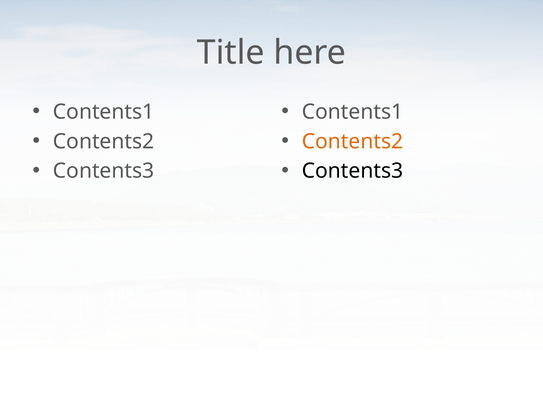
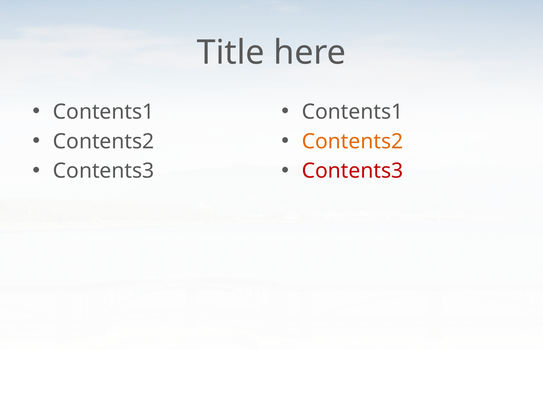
Contents3 colour: black -> red (353, 171)
